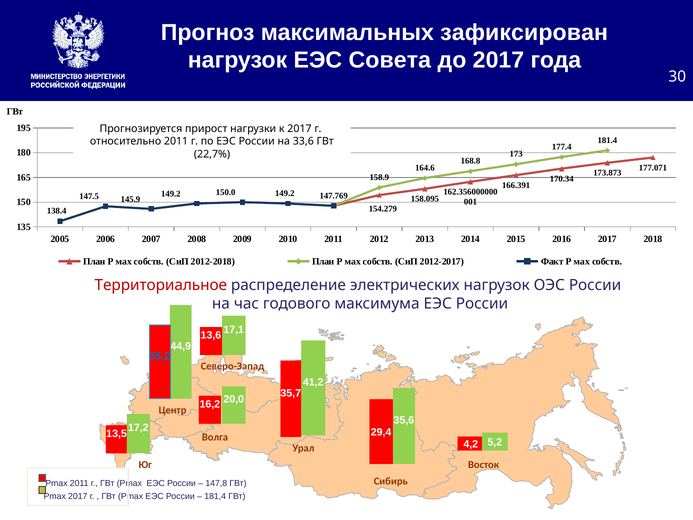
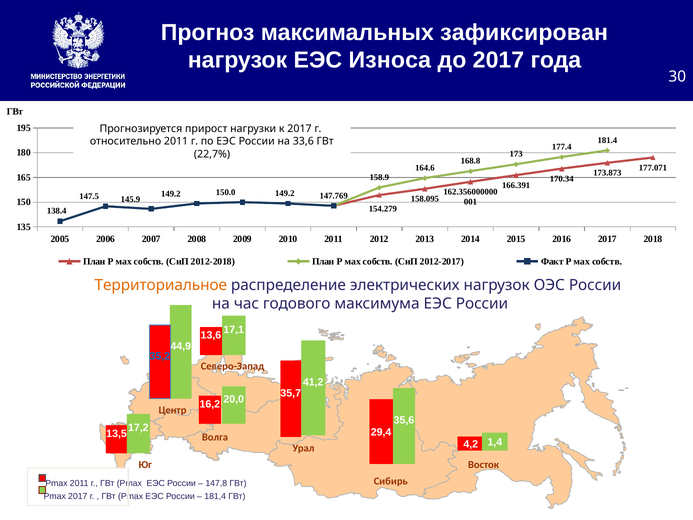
Совета: Совета -> Износа (390, 60)
Территориальное colour: red -> orange (161, 285)
5,2: 5,2 -> 1,4 (495, 442)
